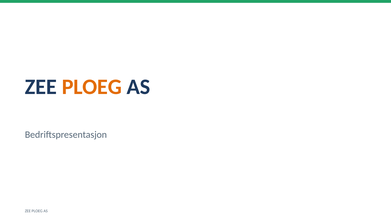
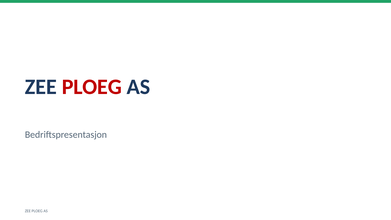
PLOEG colour: orange -> red (92, 87)
